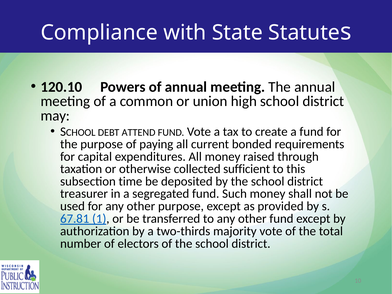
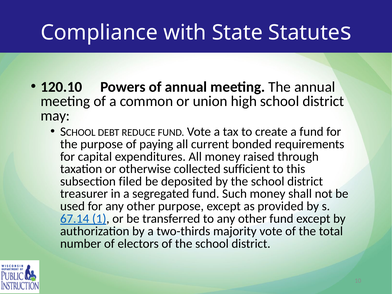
ATTEND: ATTEND -> REDUCE (139, 133)
time: time -> filed (130, 181)
67.81: 67.81 -> 67.14 (75, 219)
